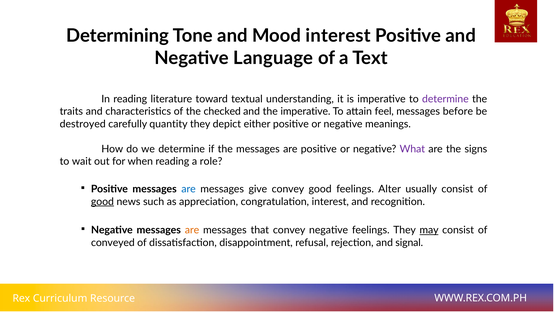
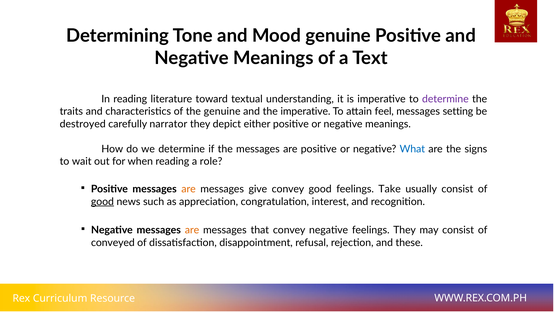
Mood interest: interest -> genuine (338, 36)
Language: Language -> Meanings (273, 58)
the checked: checked -> genuine (222, 112)
before: before -> setting (458, 112)
quantity: quantity -> narrator (168, 124)
What colour: purple -> blue (412, 149)
are colour: blue -> orange (189, 189)
Alter: Alter -> Take (390, 189)
may underline: present -> none (429, 230)
signal: signal -> these (409, 243)
